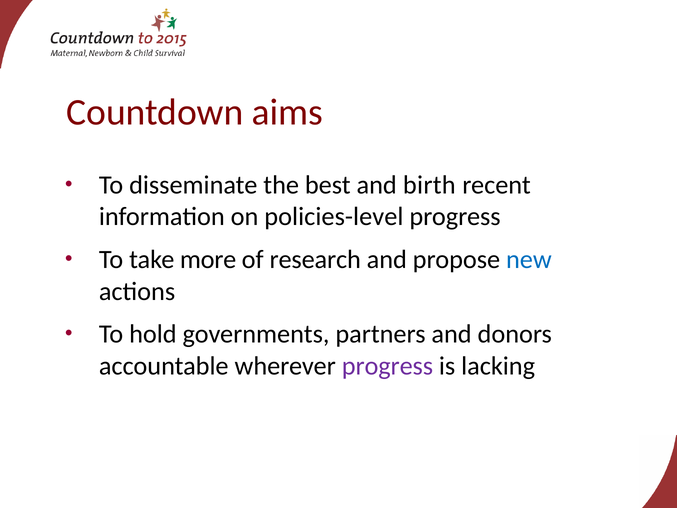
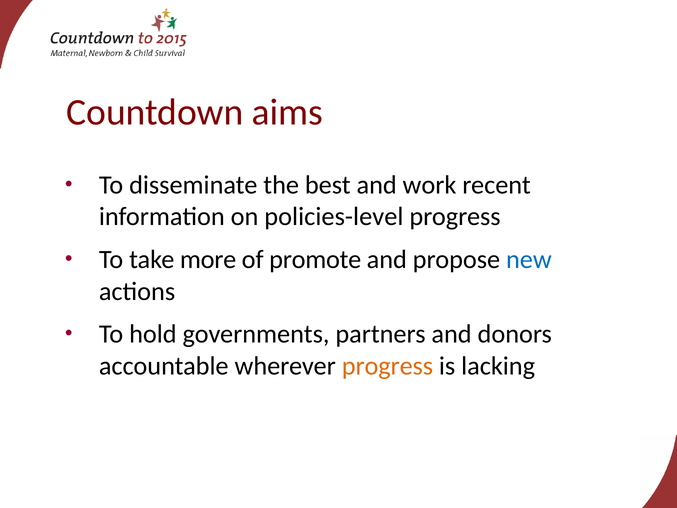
birth: birth -> work (429, 185)
research: research -> promote (315, 260)
progress colour: purple -> orange (387, 366)
